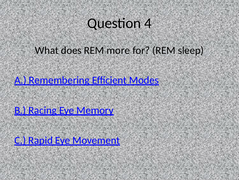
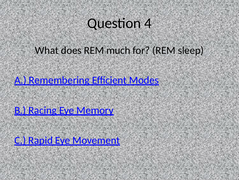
more: more -> much (118, 50)
